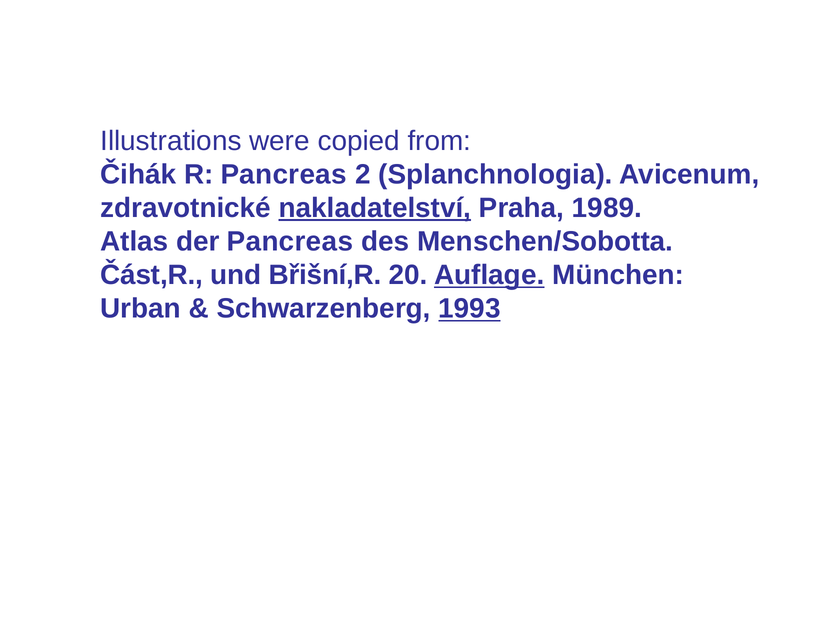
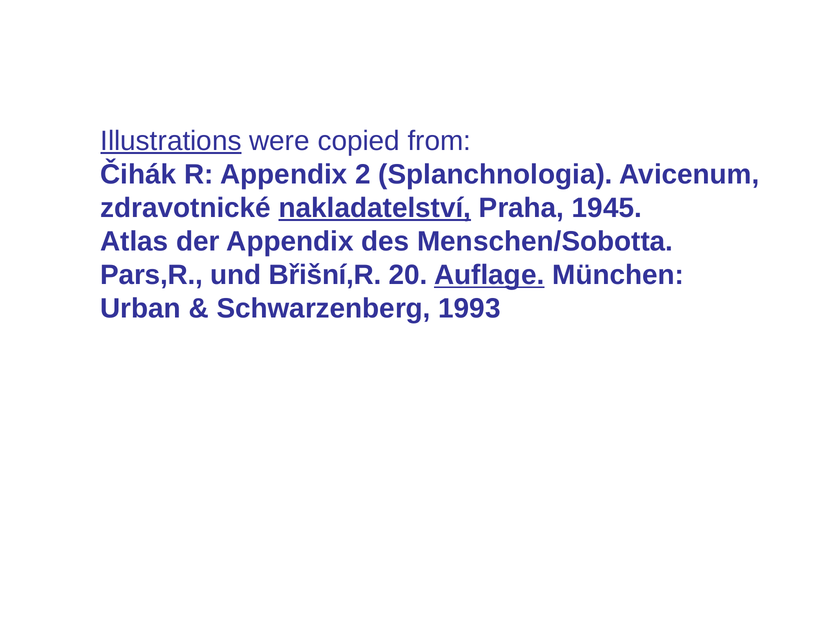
Illustrations underline: none -> present (171, 141)
R Pancreas: Pancreas -> Appendix (284, 174)
1989: 1989 -> 1945 (607, 208)
der Pancreas: Pancreas -> Appendix (290, 241)
Část,R: Část,R -> Pars,R (152, 275)
1993 underline: present -> none (469, 308)
